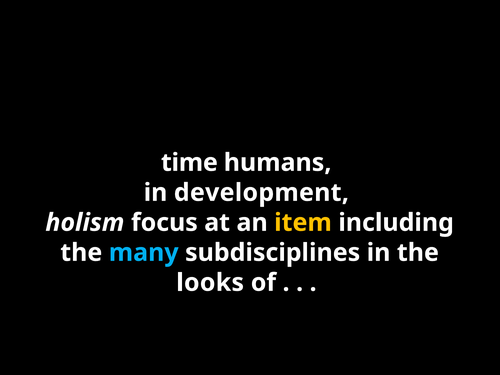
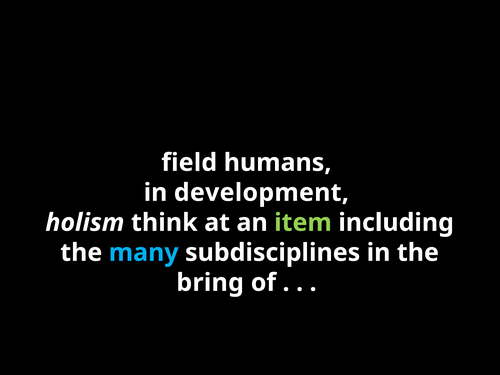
time: time -> field (189, 163)
focus: focus -> think (164, 223)
item colour: yellow -> light green (303, 223)
looks: looks -> bring (210, 283)
